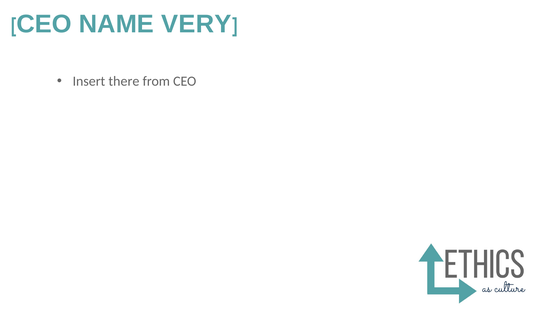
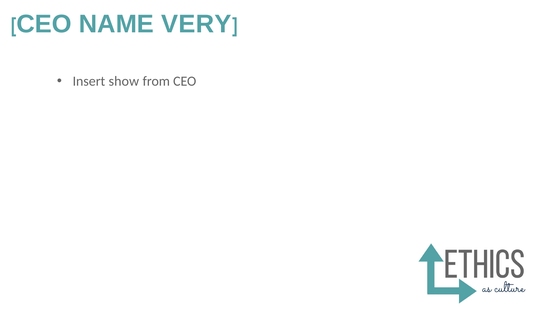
there: there -> show (124, 81)
